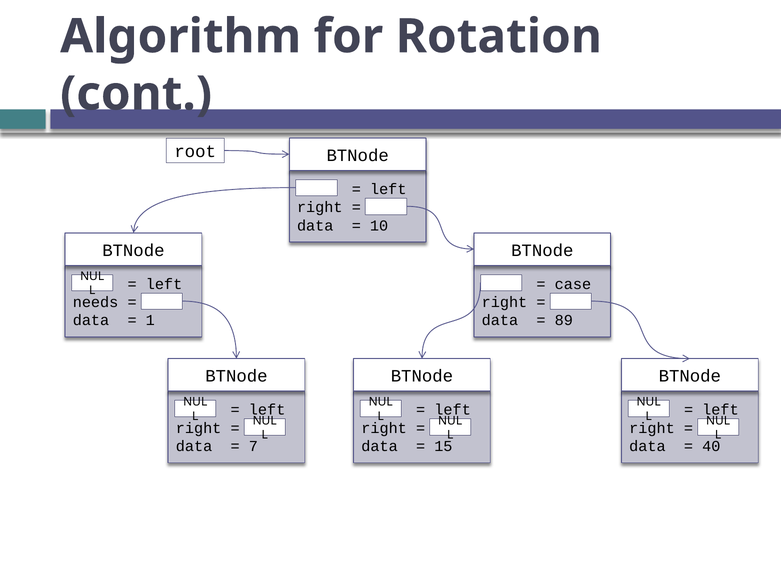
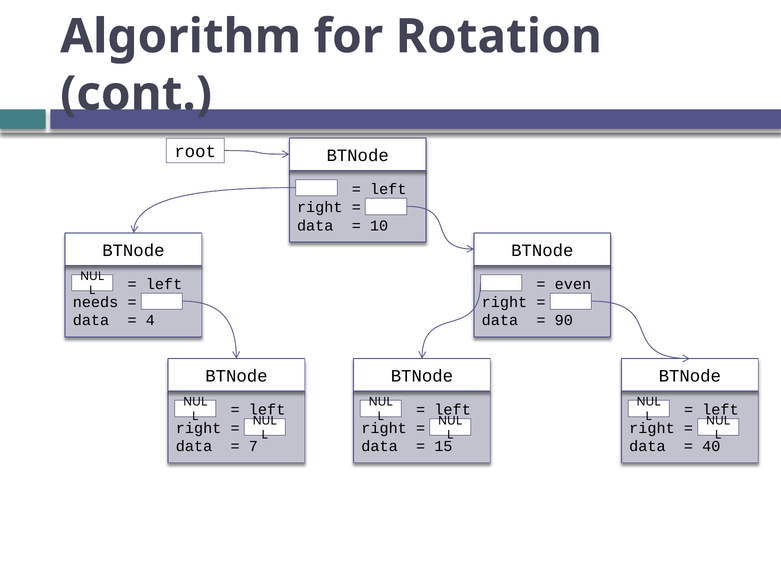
case: case -> even (573, 284)
1: 1 -> 4 (150, 320)
89: 89 -> 90 (564, 320)
